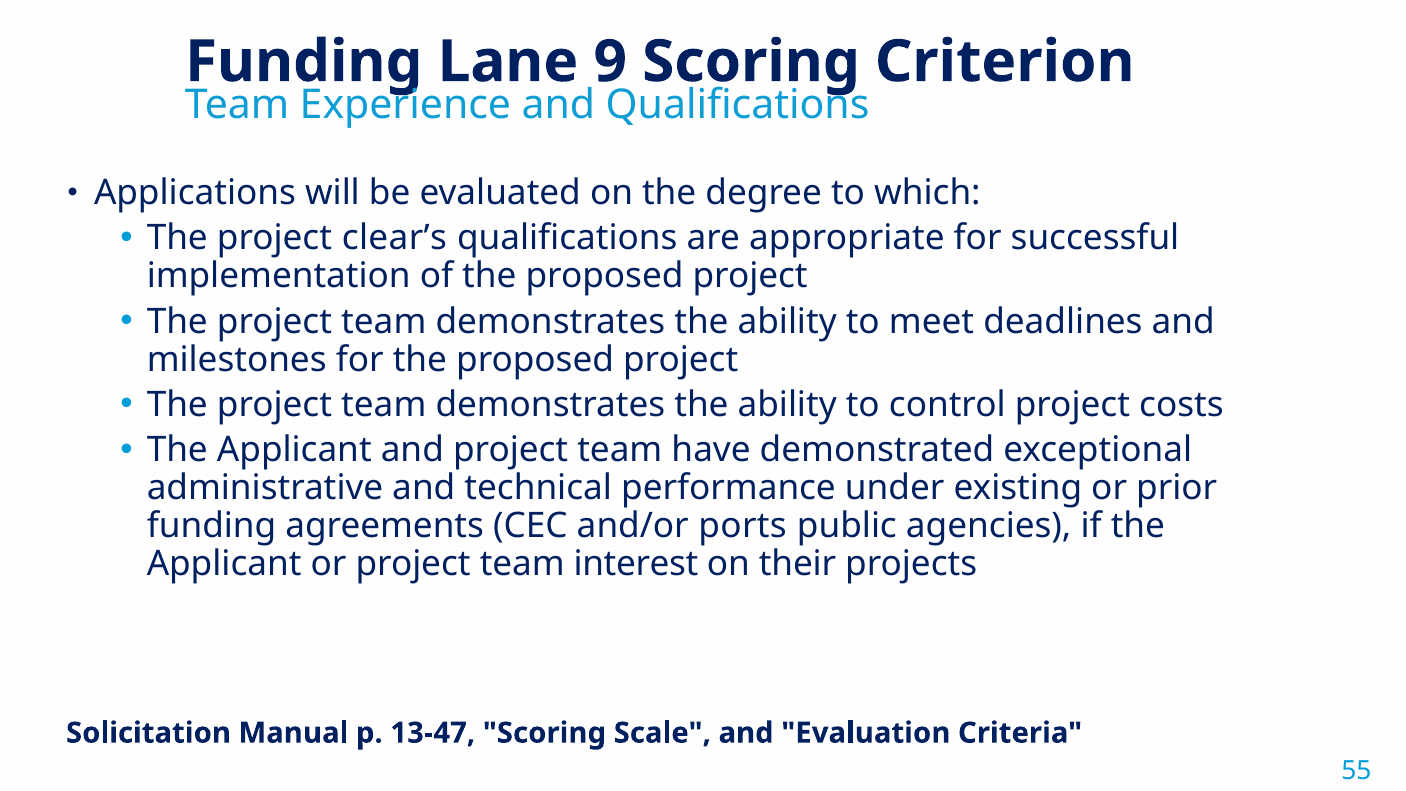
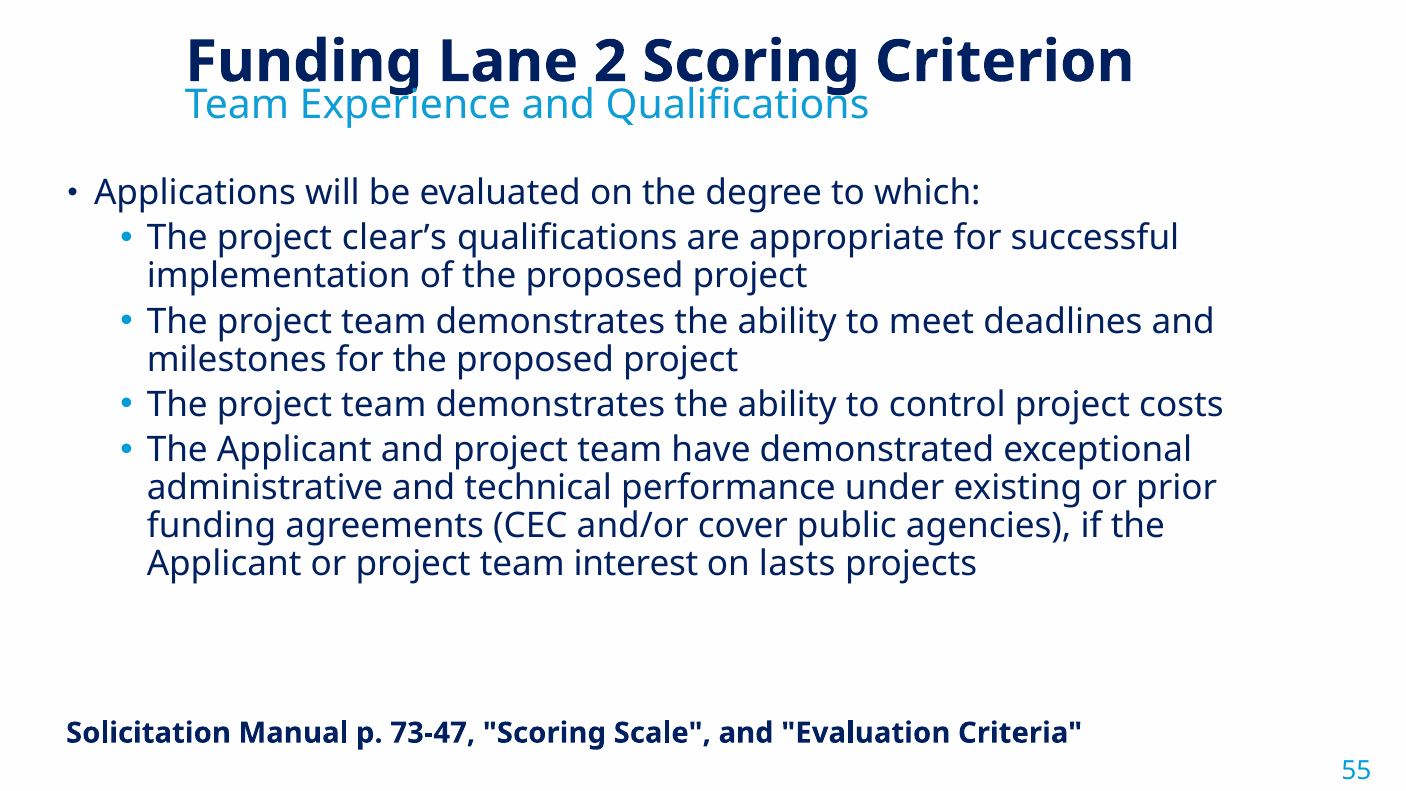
9: 9 -> 2 (610, 62)
ports: ports -> cover (743, 526)
their: their -> lasts (797, 564)
13-47: 13-47 -> 73-47 (433, 733)
